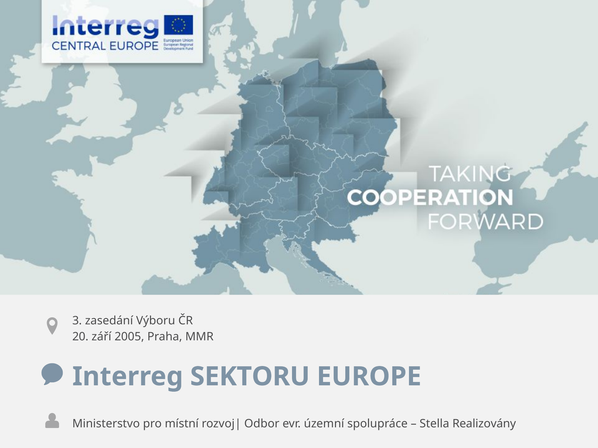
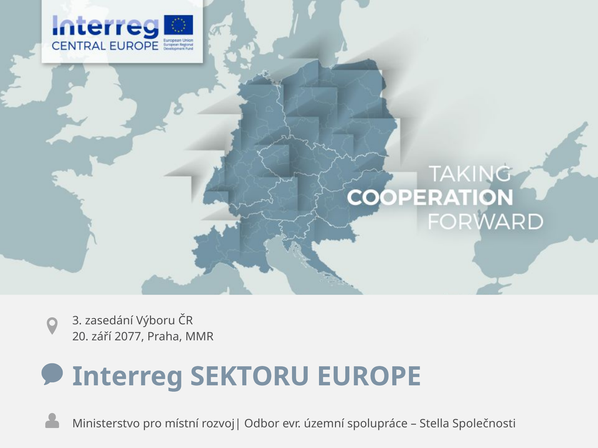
2005: 2005 -> 2077 (129, 337)
Realizovány: Realizovány -> Společnosti (484, 424)
